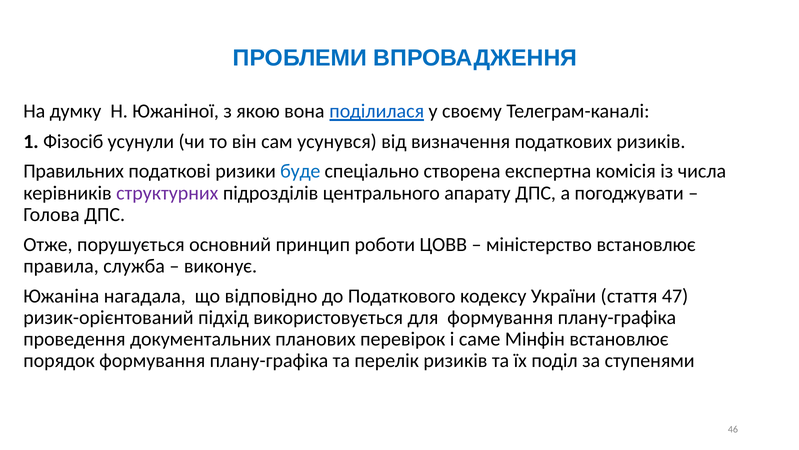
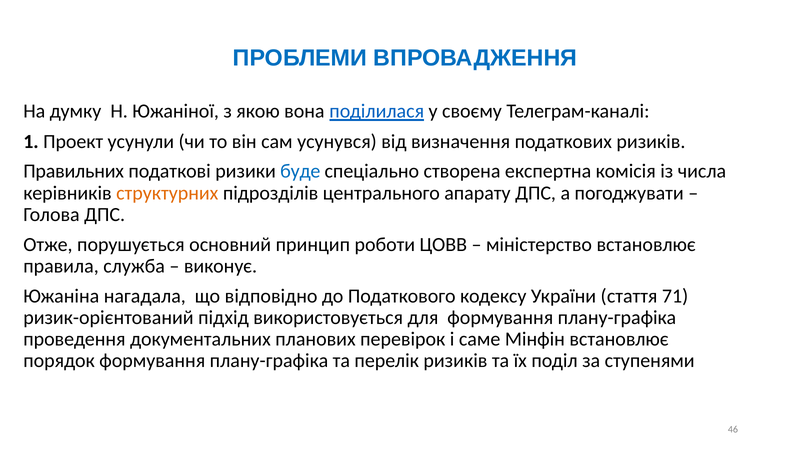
Фізосіб: Фізосіб -> Проект (73, 141)
структурних colour: purple -> orange (167, 193)
47: 47 -> 71 (675, 296)
